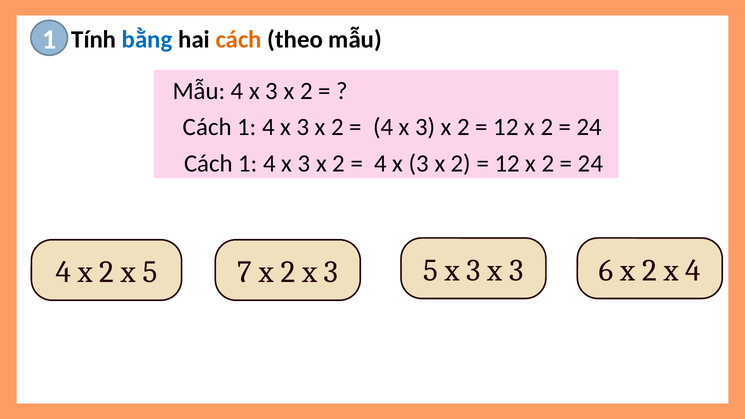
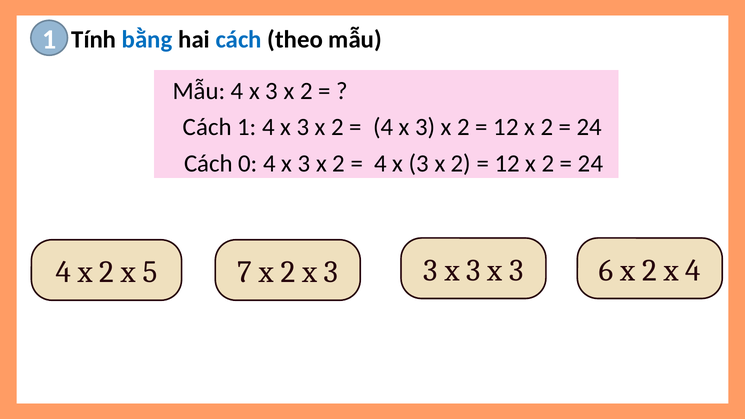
cách colour: orange -> blue (239, 40)
1: 1 -> 0 (248, 164)
3 5: 5 -> 3 (430, 270)
